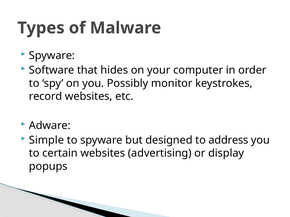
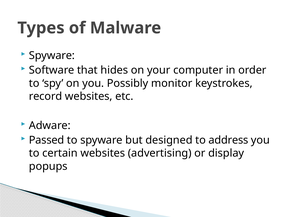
Simple: Simple -> Passed (47, 141)
